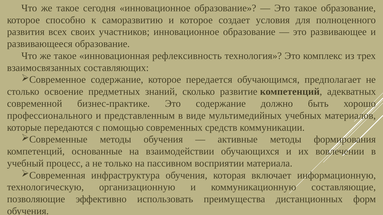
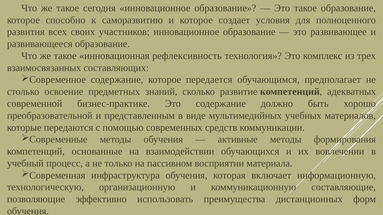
профессионального: профессионального -> преобразовательной (50, 116)
